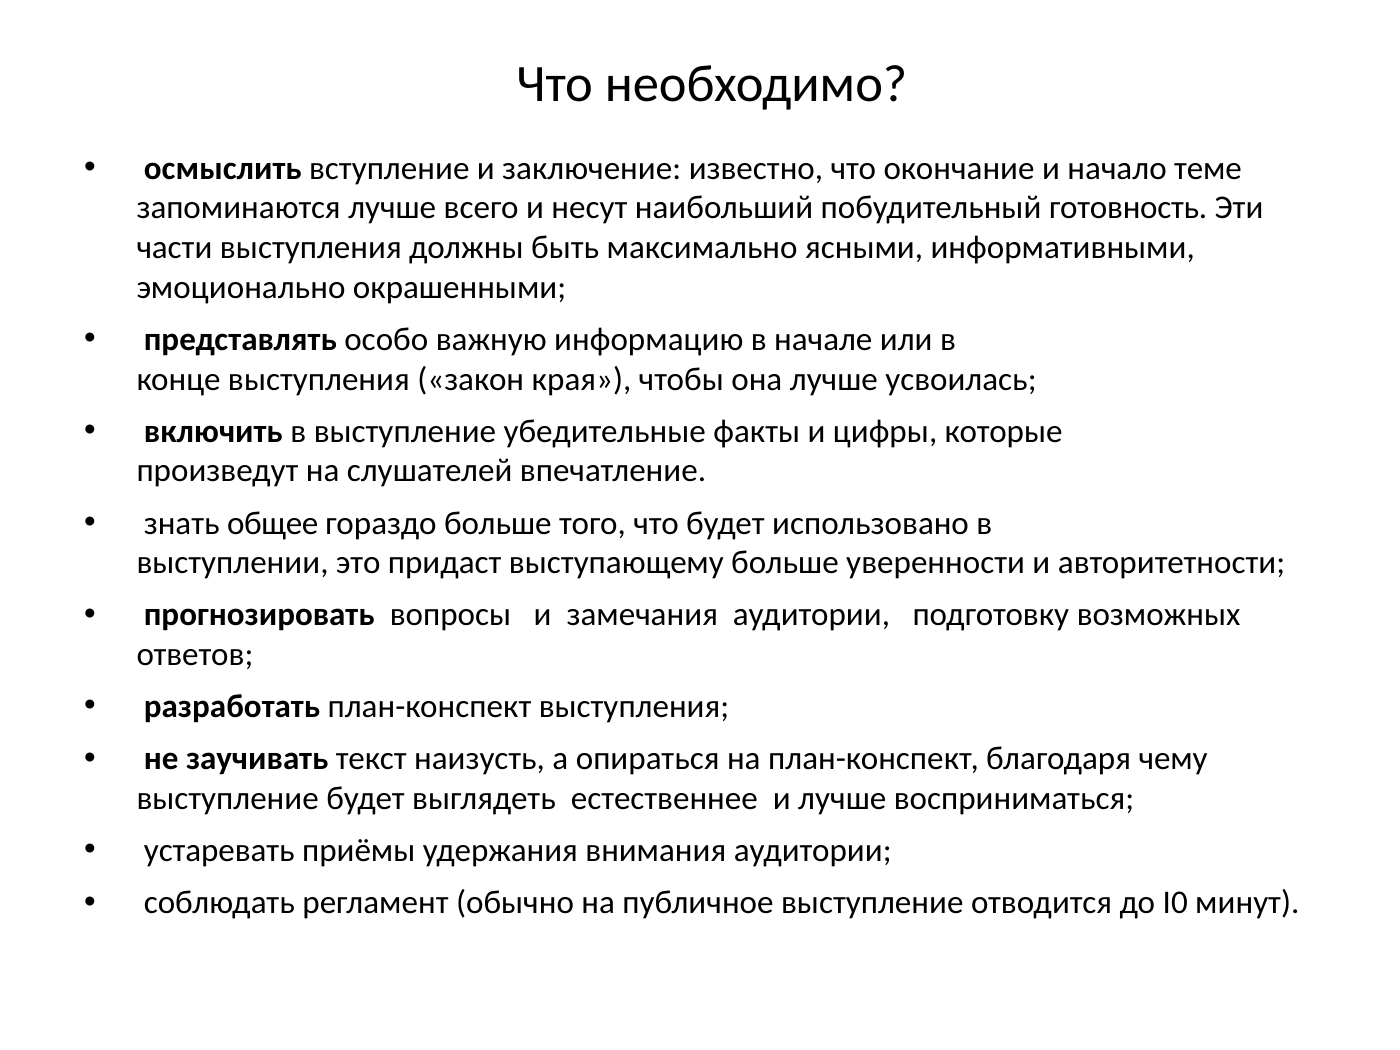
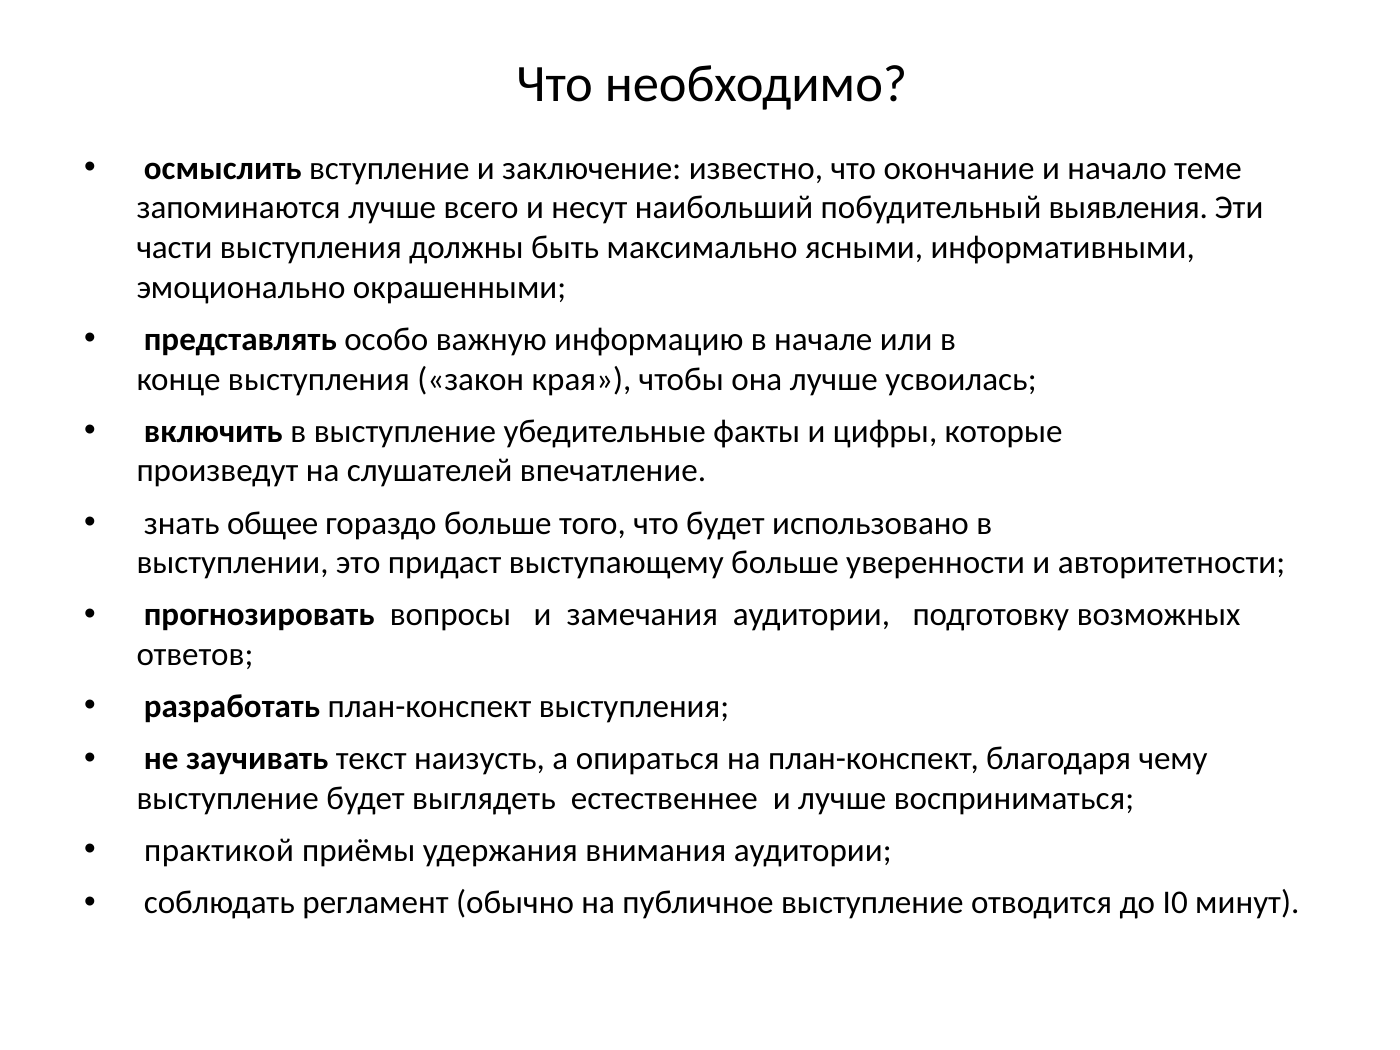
готовность: готовность -> выявления (1128, 208)
устаревать: устаревать -> практикой (219, 851)
